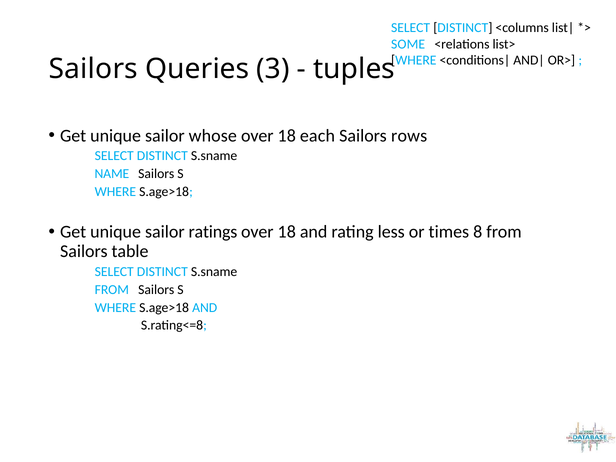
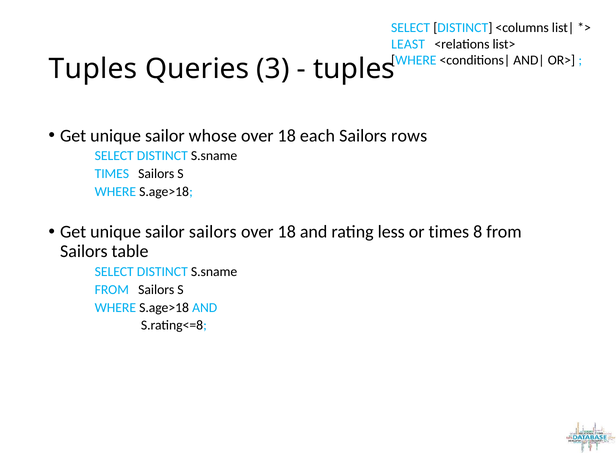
SOME: SOME -> LEAST (408, 44)
Sailors: Sailors -> Tuples (93, 69)
NAME: NAME -> TIMES (112, 174)
sailor ratings: ratings -> sailors (213, 232)
